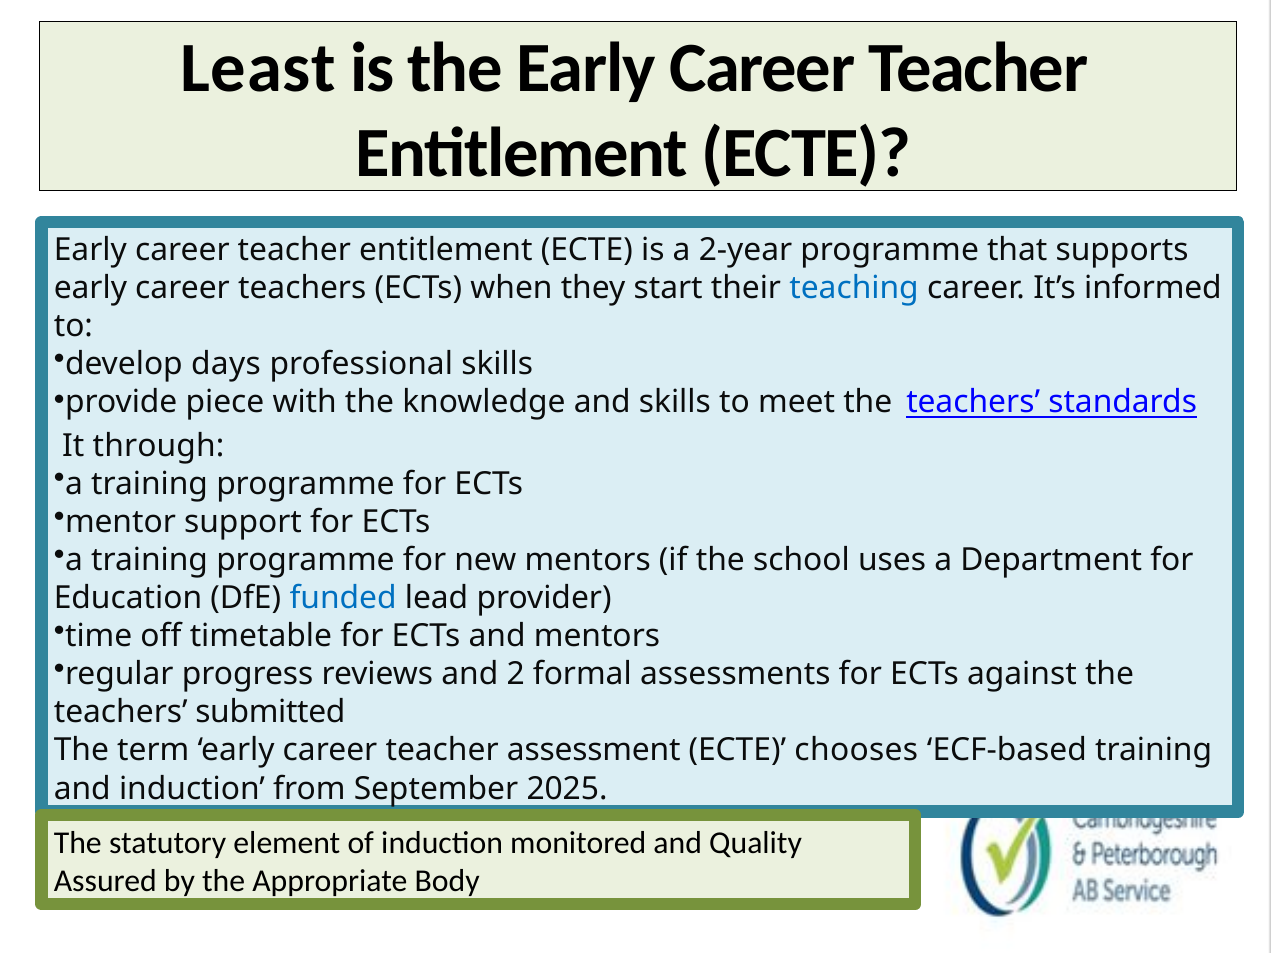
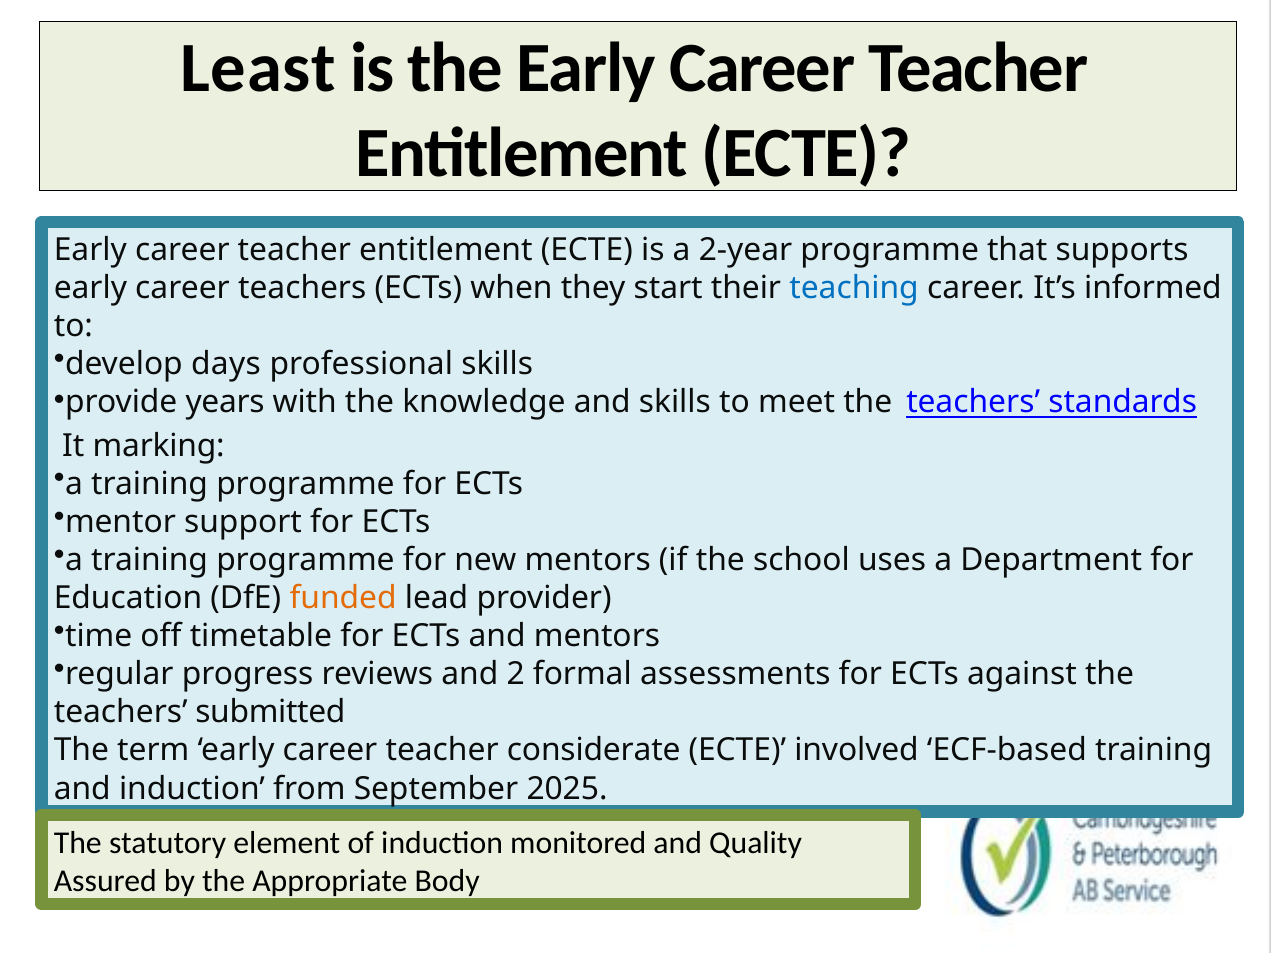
piece: piece -> years (225, 402)
through: through -> marking (159, 446)
funded colour: blue -> orange (343, 598)
assessment: assessment -> considerate (594, 751)
chooses: chooses -> involved (856, 751)
